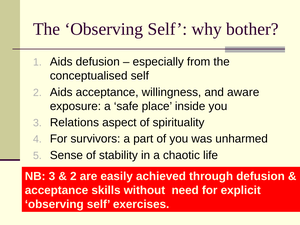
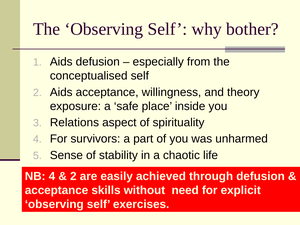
aware: aware -> theory (243, 92)
NB 3: 3 -> 4 (52, 176)
